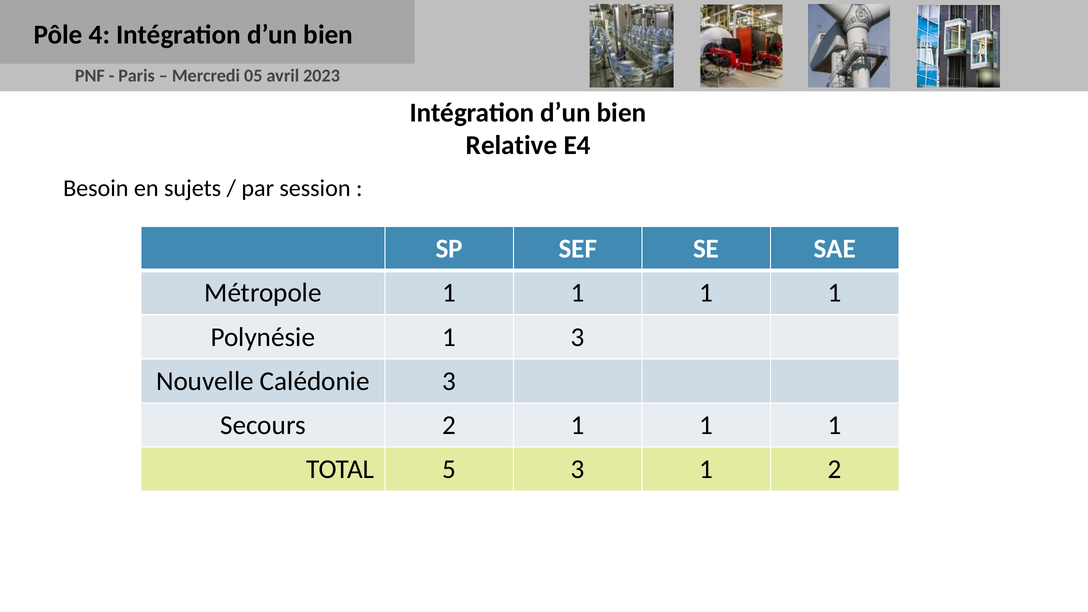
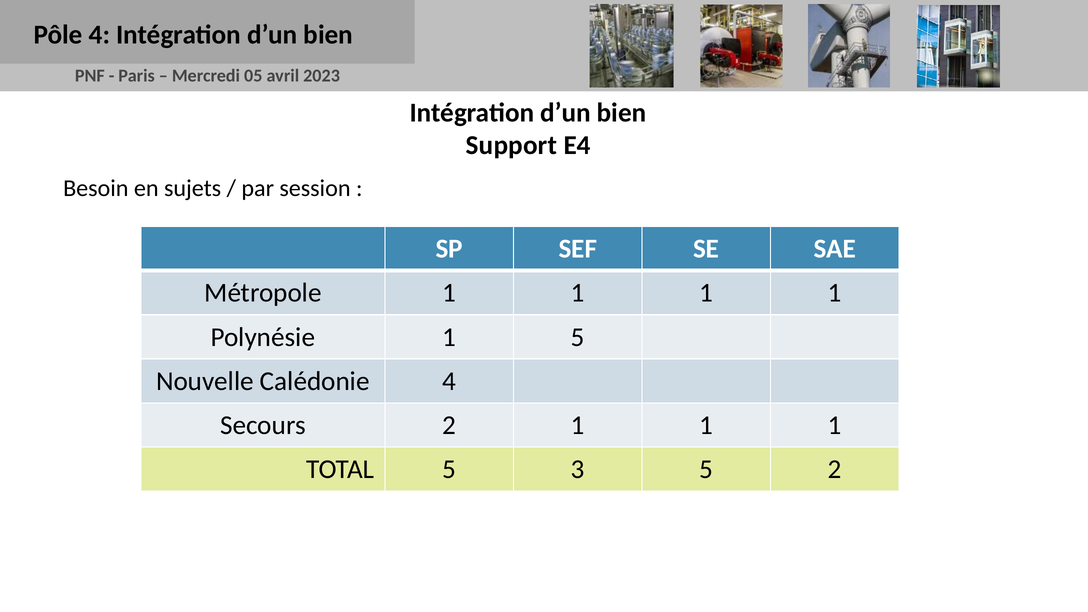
Relative: Relative -> Support (511, 145)
1 3: 3 -> 5 (578, 337)
Calédonie 3: 3 -> 4 (449, 381)
3 1: 1 -> 5 (706, 469)
